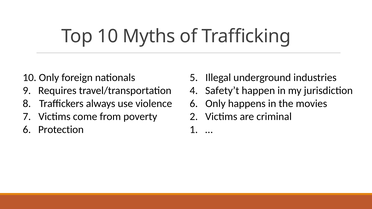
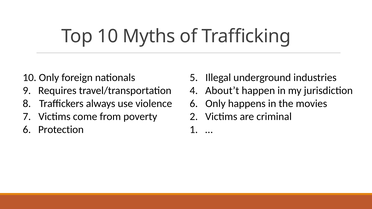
Safety’t: Safety’t -> About’t (222, 91)
